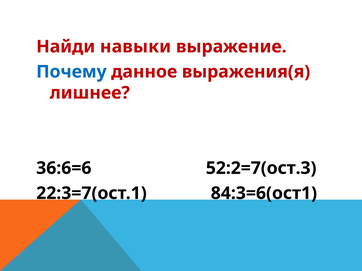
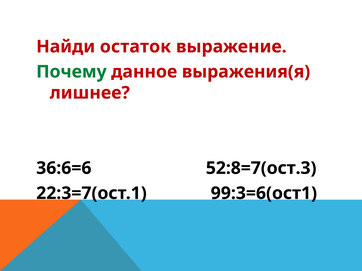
навыки: навыки -> остаток (135, 47)
Почему colour: blue -> green (71, 72)
52:2=7(ост.3: 52:2=7(ост.3 -> 52:8=7(ост.3 (261, 168)
84:3=6(ост1: 84:3=6(ост1 -> 99:3=6(ост1 (264, 194)
